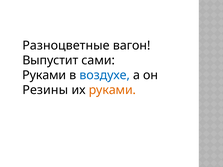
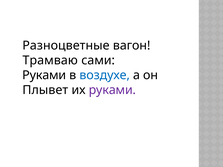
Выпустит: Выпустит -> Трамваю (50, 60)
Резины: Резины -> Плывет (45, 90)
руками colour: orange -> purple (112, 90)
